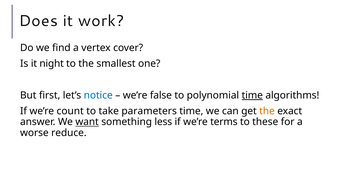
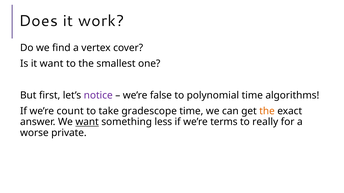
it night: night -> want (52, 64)
notice colour: blue -> purple (98, 96)
time underline: present -> none (252, 96)
parameters: parameters -> gradescope (149, 111)
these: these -> really (265, 122)
reduce: reduce -> private (69, 133)
